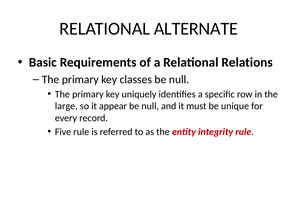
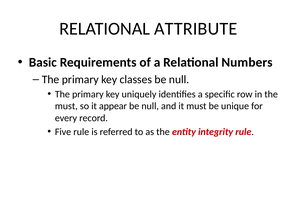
ALTERNATE: ALTERNATE -> ATTRIBUTE (196, 29)
Relations: Relations -> Numbers (247, 62)
large: large -> must (66, 106)
